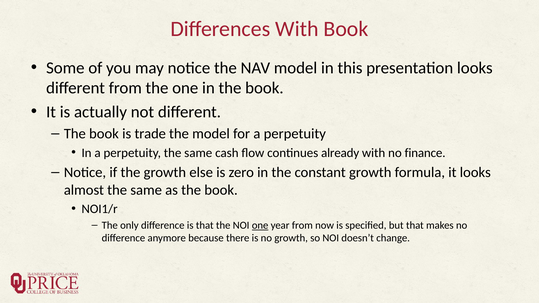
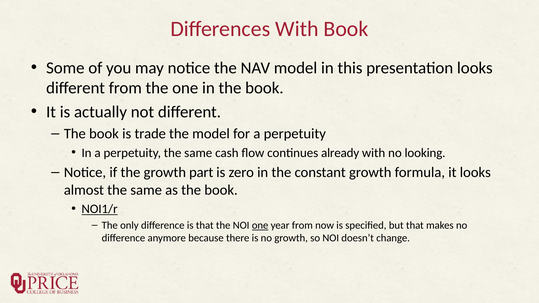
finance: finance -> looking (425, 153)
else: else -> part (201, 173)
NOI1/r underline: none -> present (100, 209)
